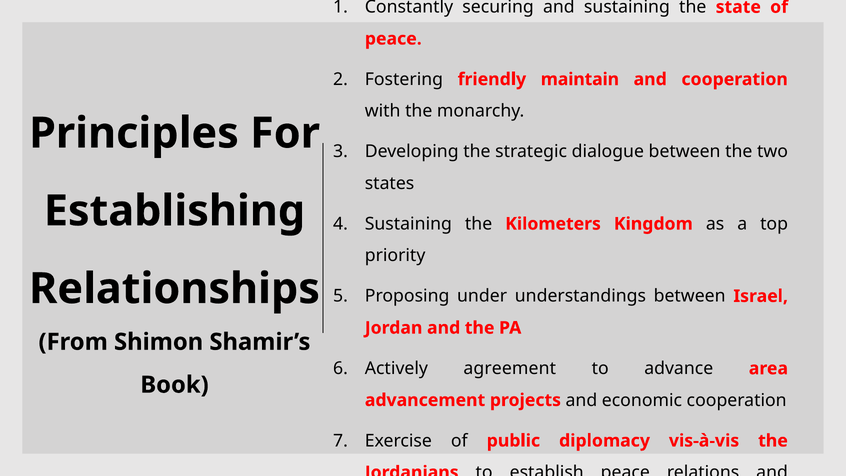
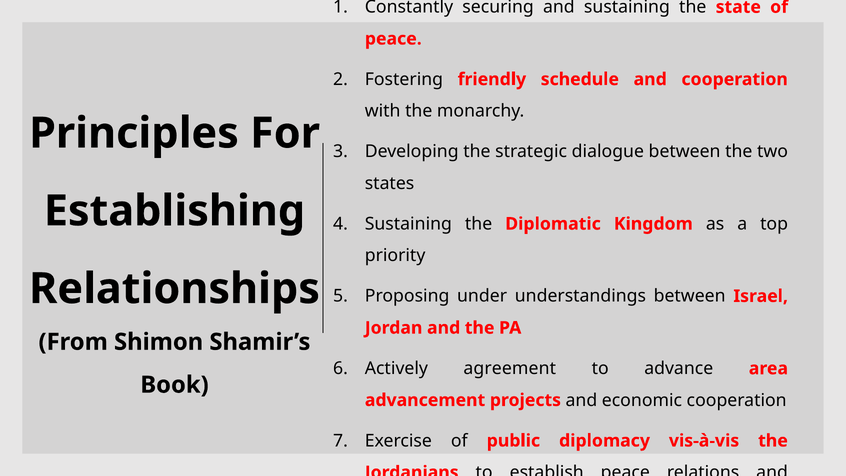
maintain: maintain -> schedule (580, 79)
Kilometers: Kilometers -> Diplomatic (553, 224)
